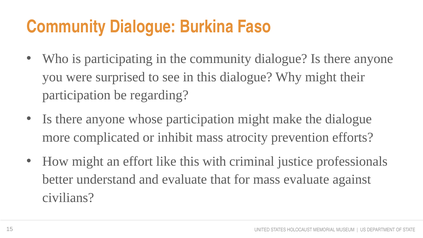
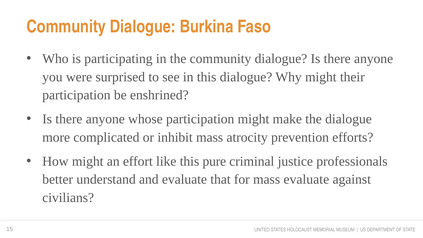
regarding: regarding -> enshrined (159, 95)
with: with -> pure (214, 161)
